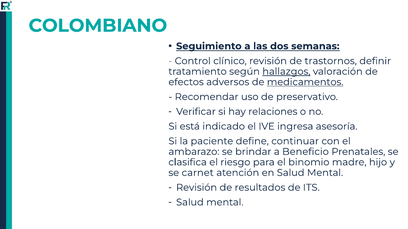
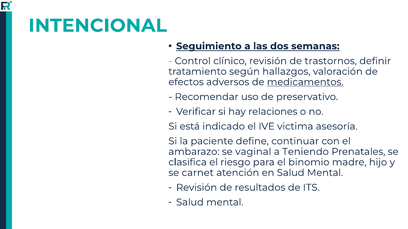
COLOMBIANO: COLOMBIANO -> INTENCIONAL (98, 26)
hallazgos underline: present -> none (286, 72)
ingresa: ingresa -> victima (295, 127)
brindar: brindar -> vaginal (253, 152)
Beneficio: Beneficio -> Teniendo (306, 152)
